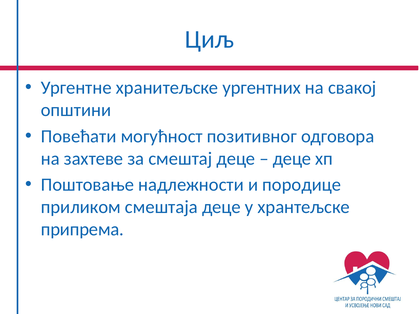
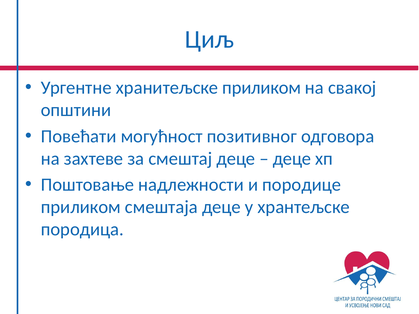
хранитељске ургентних: ургентних -> приликом (262, 88)
припрема: припрема -> породица (82, 229)
